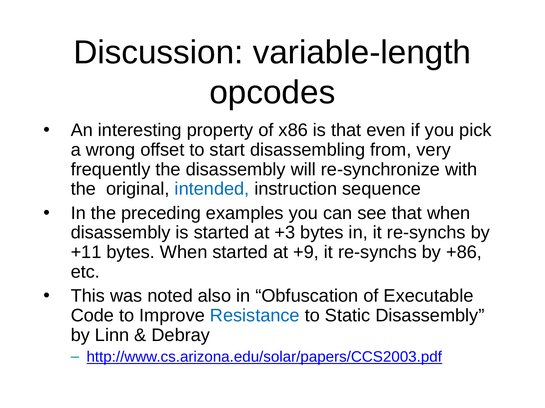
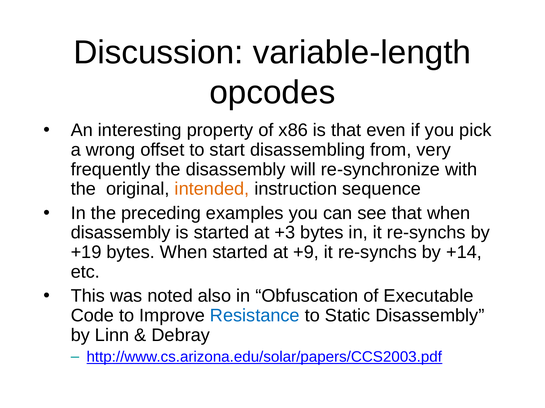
intended colour: blue -> orange (212, 189)
+11: +11 -> +19 (86, 253)
+86: +86 -> +14 (464, 253)
